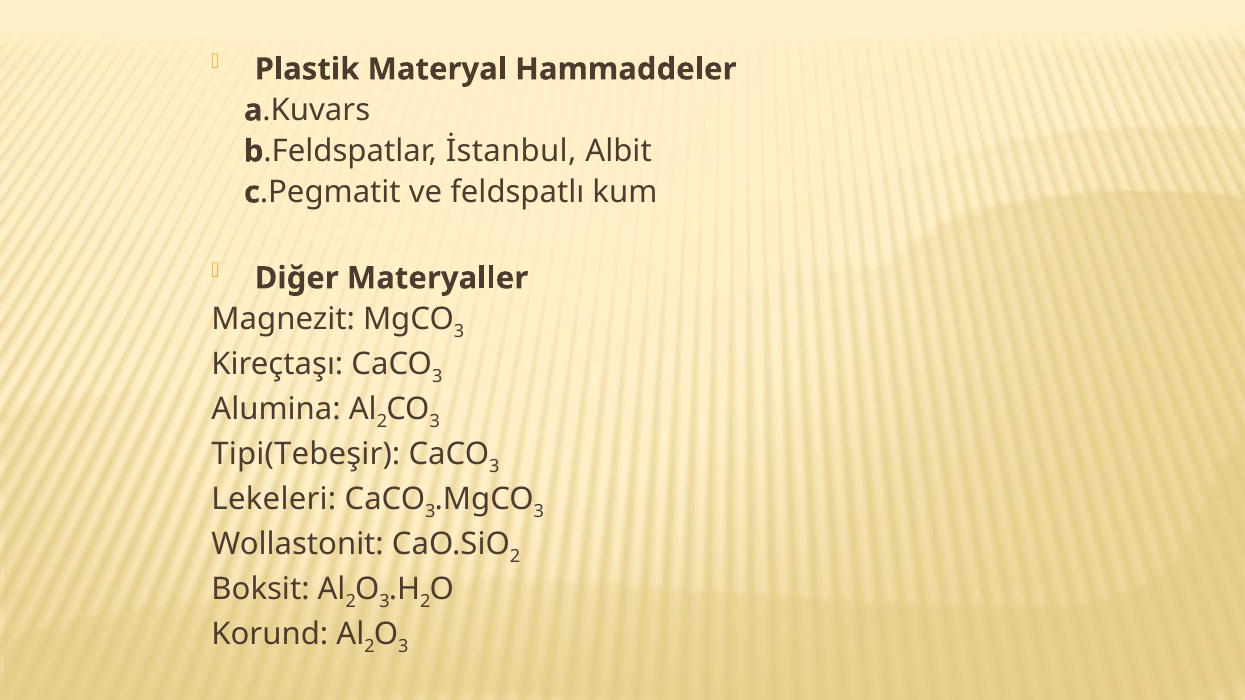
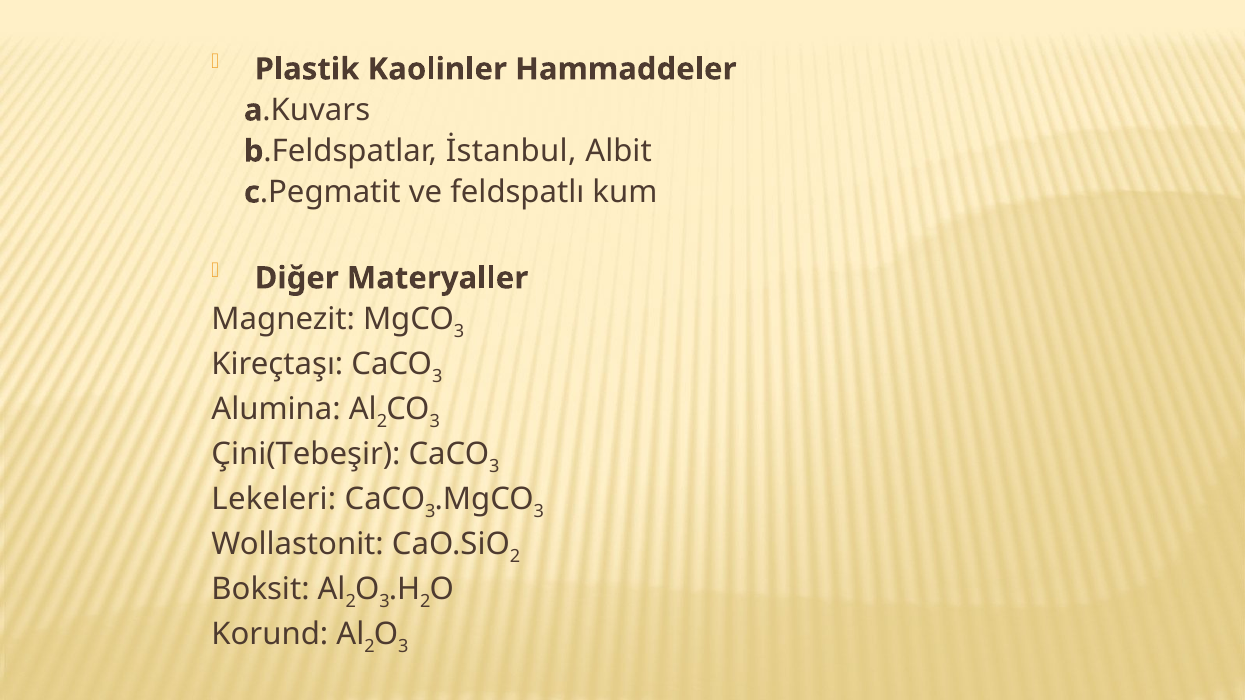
Materyal: Materyal -> Kaolinler (437, 69)
Tipi(Tebeşir: Tipi(Tebeşir -> Çini(Tebeşir (306, 454)
